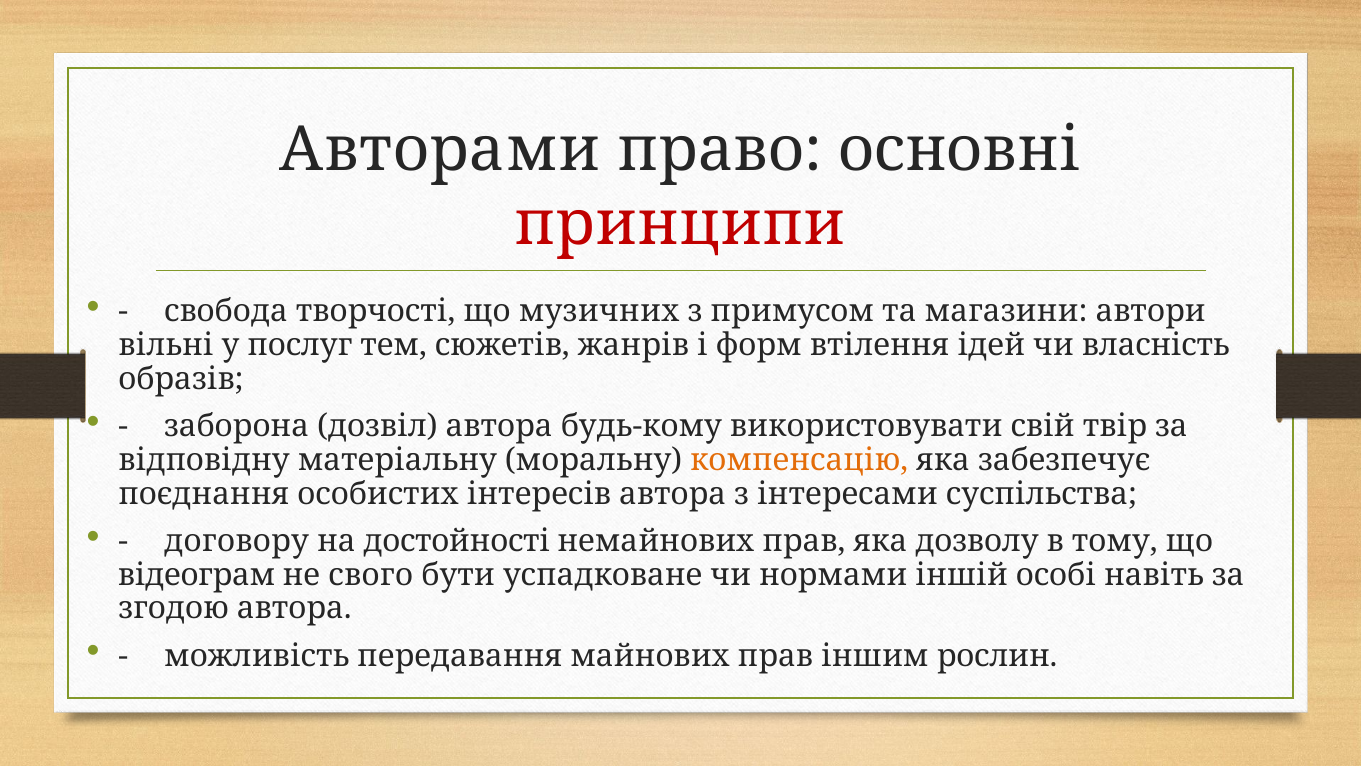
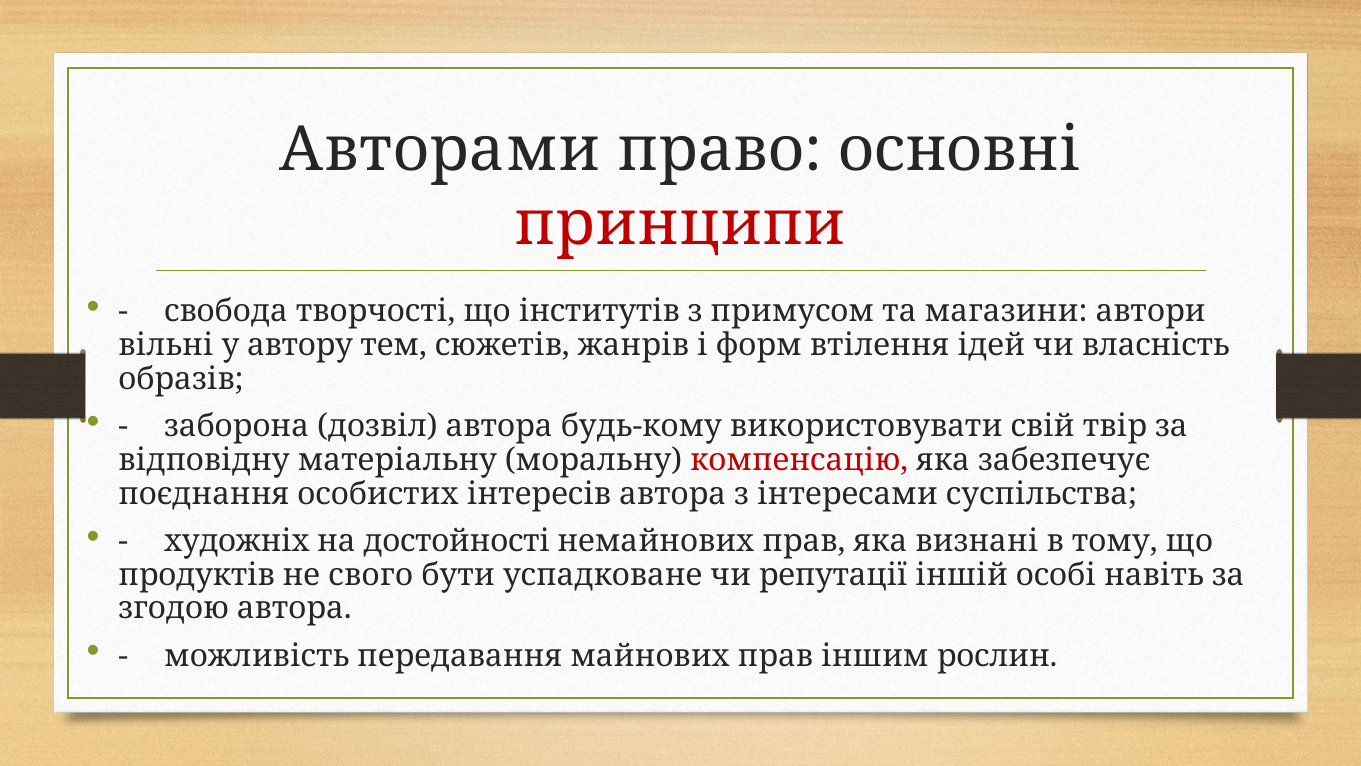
музичних: музичних -> інститутів (599, 311)
послуг: послуг -> автору (300, 345)
компенсацію colour: orange -> red (799, 460)
договору: договору -> художніх (237, 541)
дозволу: дозволу -> визнані (977, 541)
відеограм: відеограм -> продуктів (197, 575)
нормами: нормами -> репутації (833, 575)
